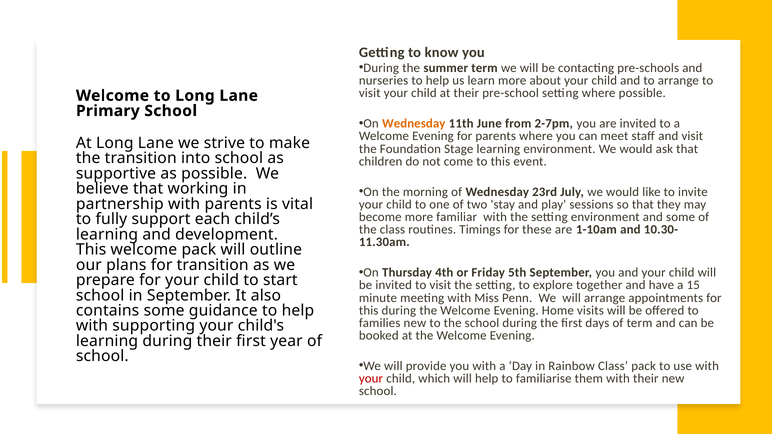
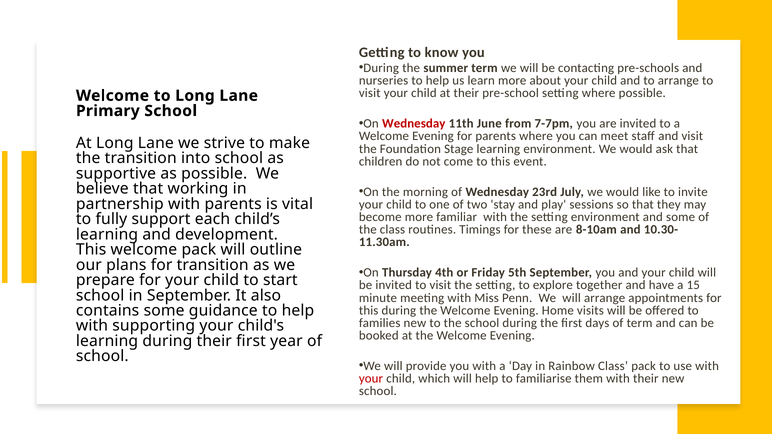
Wednesday colour: orange -> red (414, 124)
2-7pm: 2-7pm -> 7-7pm (554, 124)
1-10am: 1-10am -> 8-10am (596, 230)
